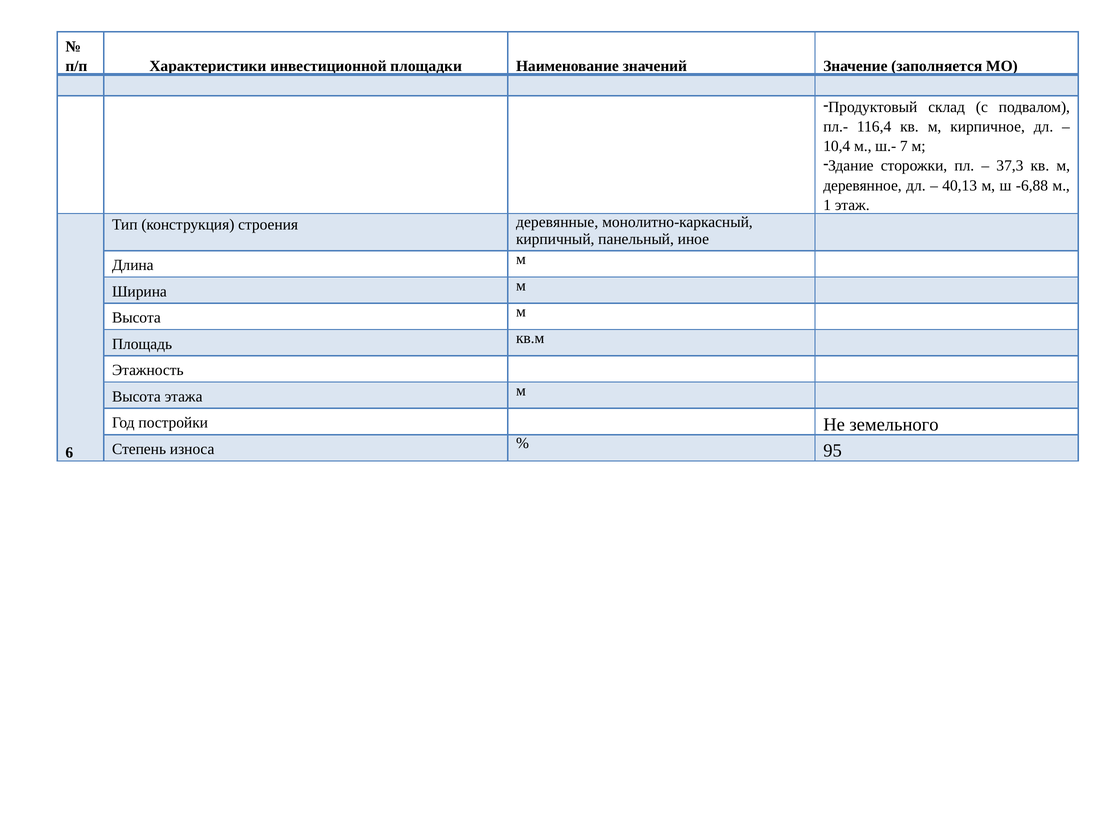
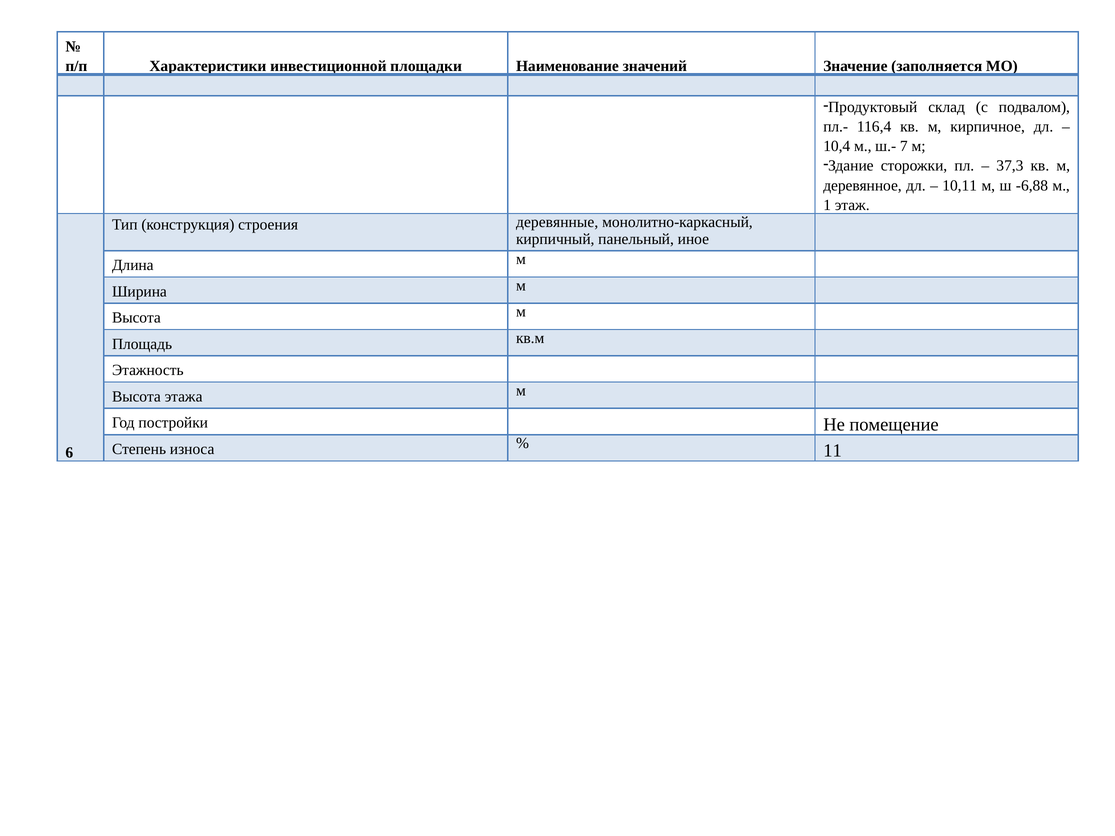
40,13: 40,13 -> 10,11 (960, 185)
земельного: земельного -> помещение (894, 425)
95: 95 -> 11 (833, 451)
